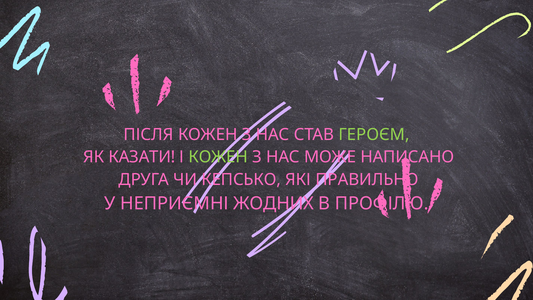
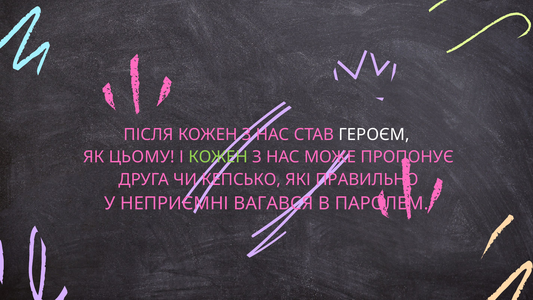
ГЕРОЄМ colour: light green -> white (374, 134)
КАЗАТИ: КАЗАТИ -> ЦЬОМУ (142, 157)
НАПИСАНО: НАПИСАНО -> ПРОПОНУЄ (407, 157)
ЖОДНИХ: ЖОДНИХ -> ВАГАВСЯ (274, 203)
ПРОФІЛЮ: ПРОФІЛЮ -> ПАРОЛЕМ (382, 203)
